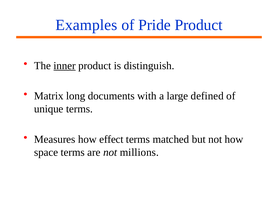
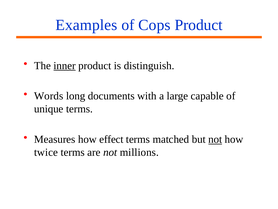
Pride: Pride -> Cops (154, 25)
Matrix: Matrix -> Words (49, 96)
defined: defined -> capable (207, 96)
not underline: none -> present (215, 139)
space: space -> twice (46, 152)
